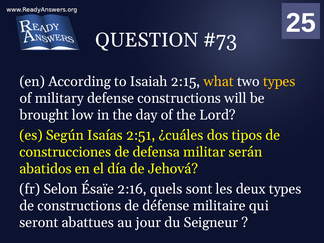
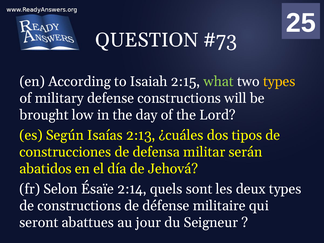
what colour: yellow -> light green (219, 82)
2:51: 2:51 -> 2:13 (141, 135)
2:16: 2:16 -> 2:14 (132, 189)
